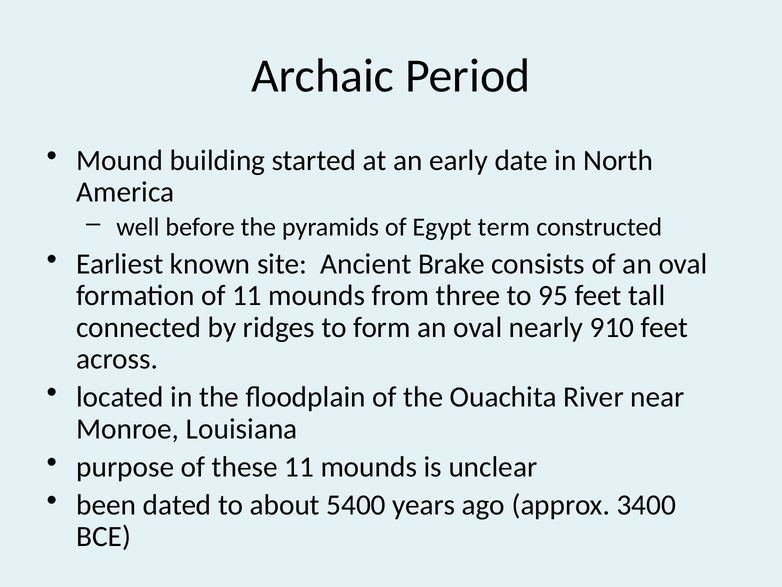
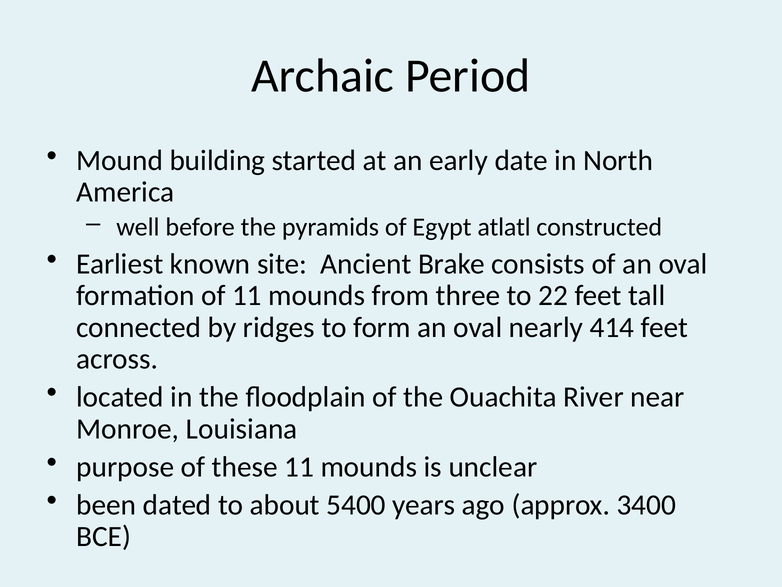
term: term -> atlatl (504, 227)
95: 95 -> 22 (553, 295)
910: 910 -> 414 (612, 327)
